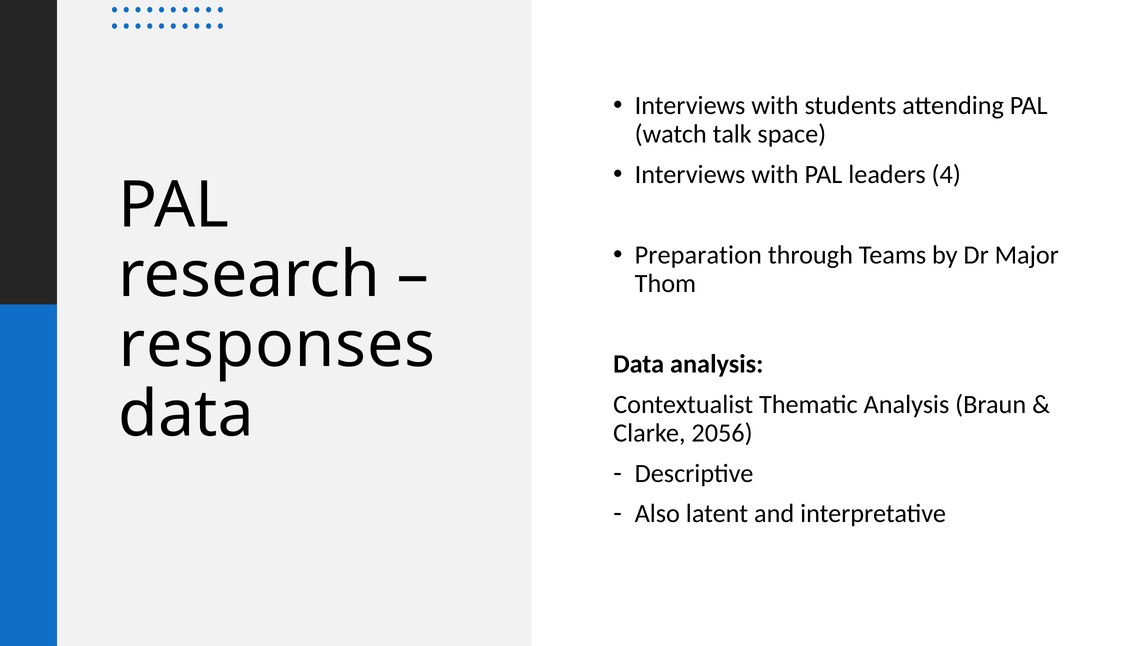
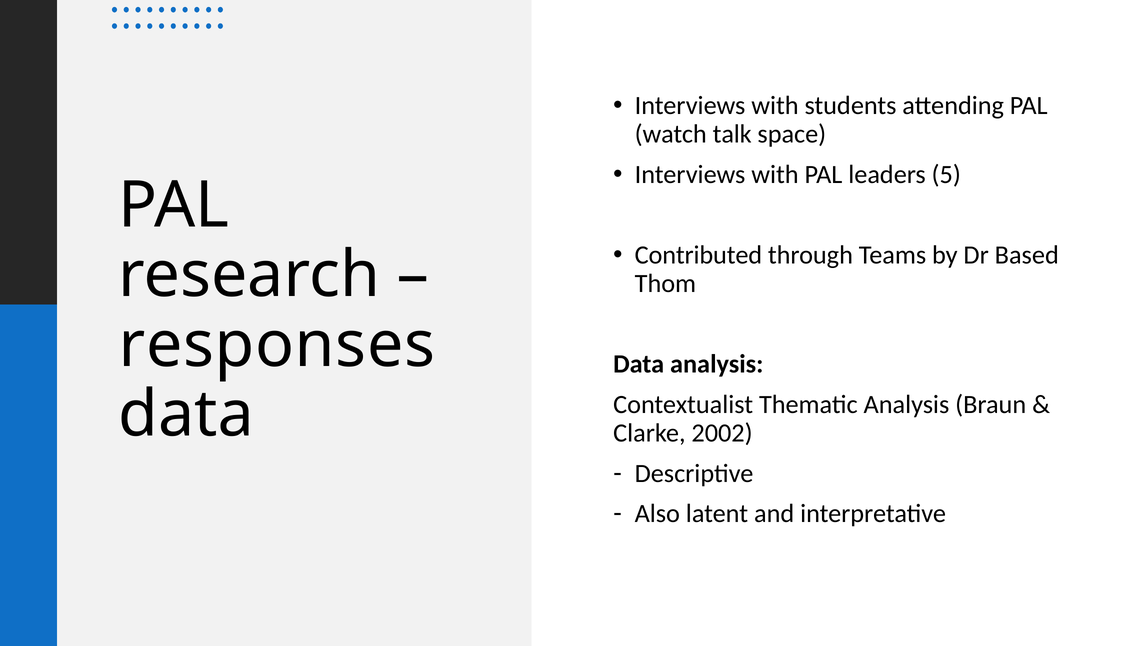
4: 4 -> 5 (946, 174)
Preparation: Preparation -> Contributed (698, 255)
Major: Major -> Based (1027, 255)
2056: 2056 -> 2002 (722, 433)
